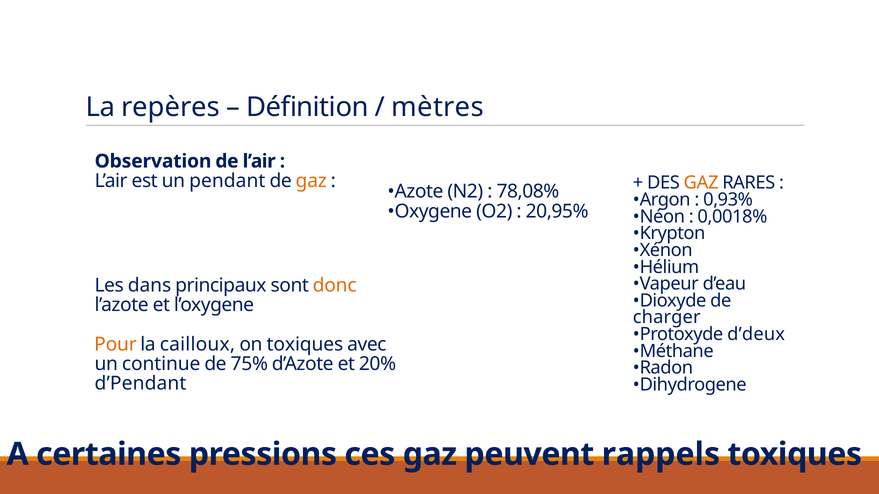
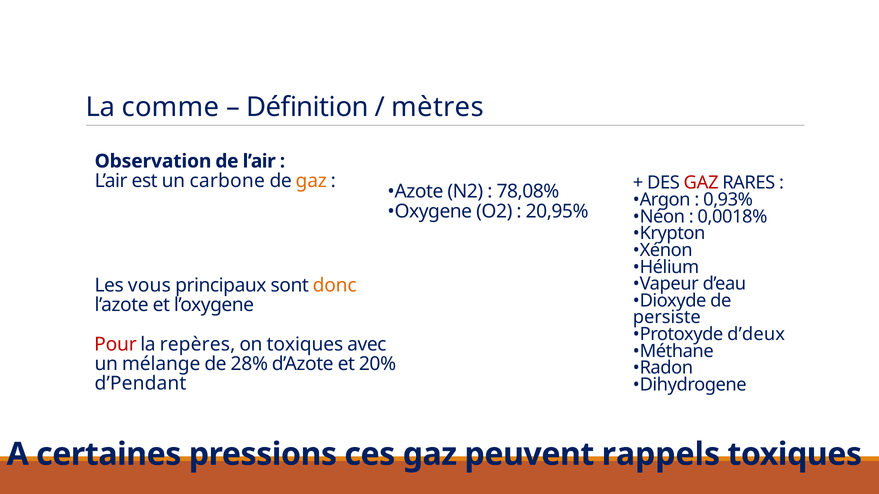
repères: repères -> comme (170, 107)
pendant: pendant -> carbone (227, 181)
GAZ colour: orange -> red (701, 183)
dans: dans -> vous (149, 286)
charger: charger -> persiste (667, 318)
Pour colour: orange -> red (115, 344)
cailloux: cailloux -> repères (197, 344)
continue: continue -> mélange (161, 364)
75%: 75% -> 28% (249, 364)
